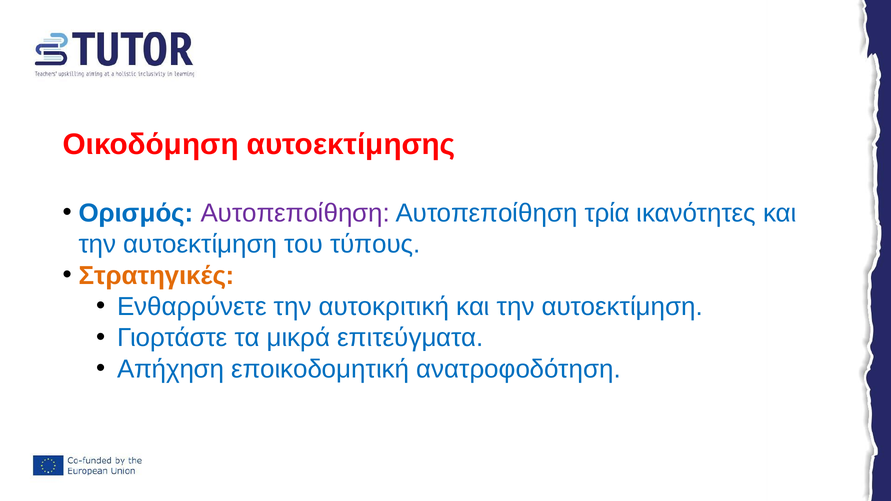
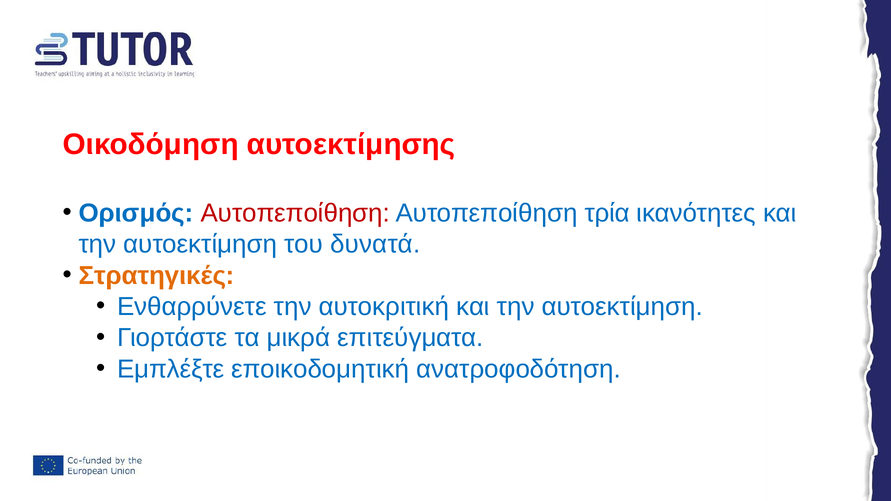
Αυτοπεποίθηση colour: purple -> red (295, 213)
τύπους: τύπους -> δυνατά (375, 244)
Απήχηση: Απήχηση -> Εμπλέξτε (171, 369)
